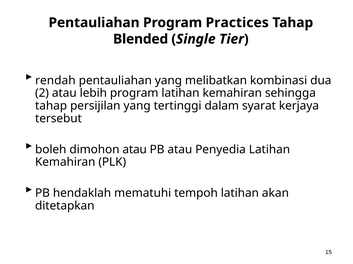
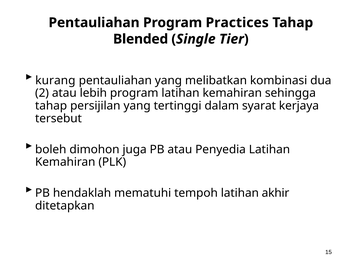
rendah: rendah -> kurang (55, 81)
dimohon atau: atau -> juga (135, 150)
akan: akan -> akhir (276, 194)
